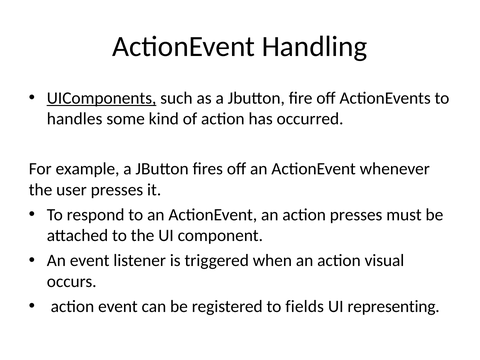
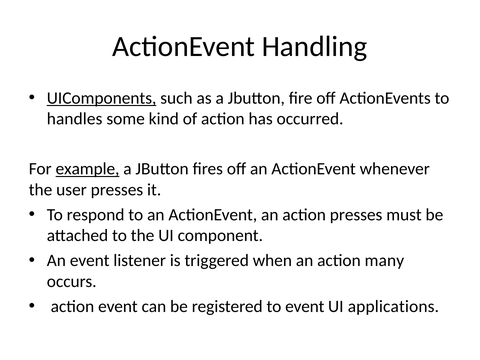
example underline: none -> present (87, 169)
visual: visual -> many (384, 261)
to fields: fields -> event (305, 306)
representing: representing -> applications (393, 306)
